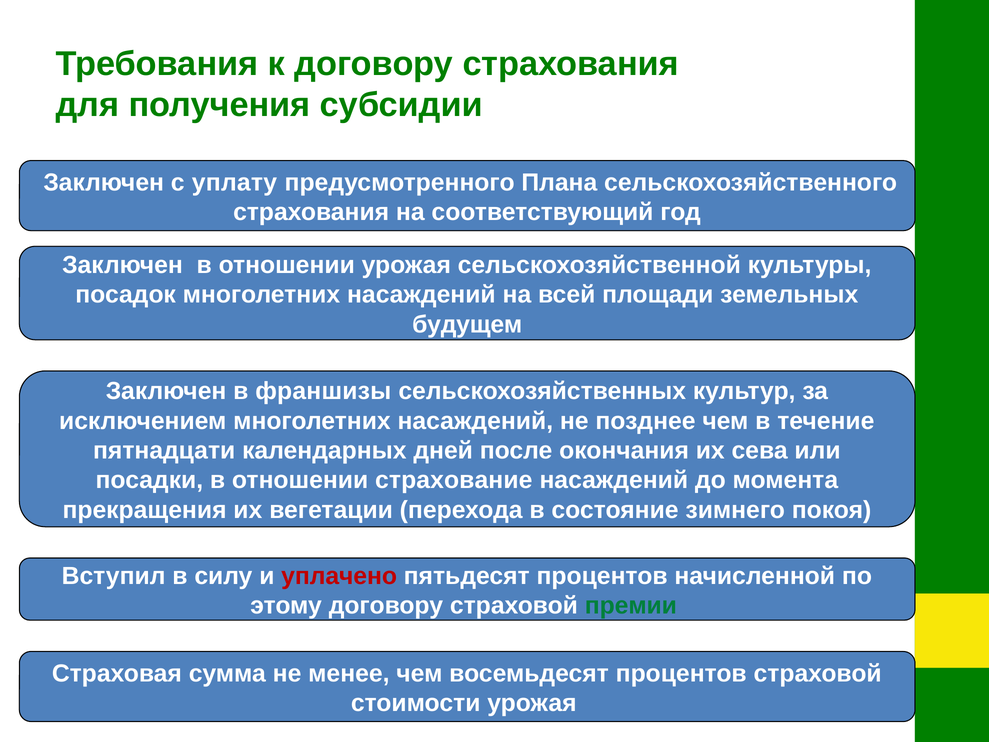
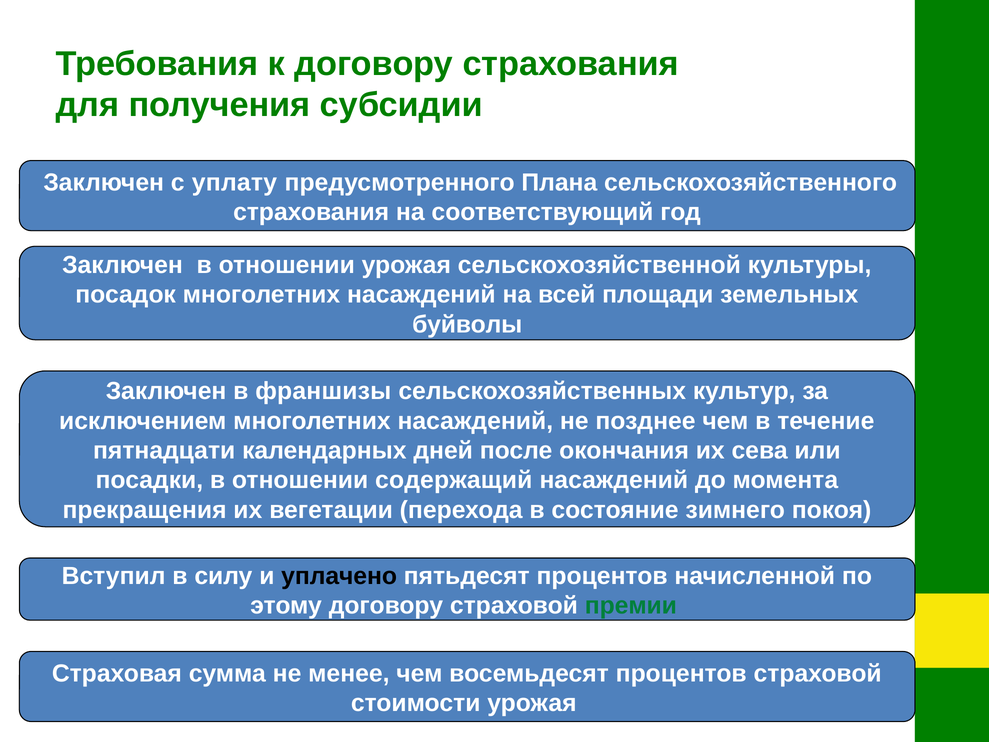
будущем: будущем -> буйволы (467, 324)
страхование: страхование -> содержащий (454, 480)
уплачено colour: red -> black (339, 576)
